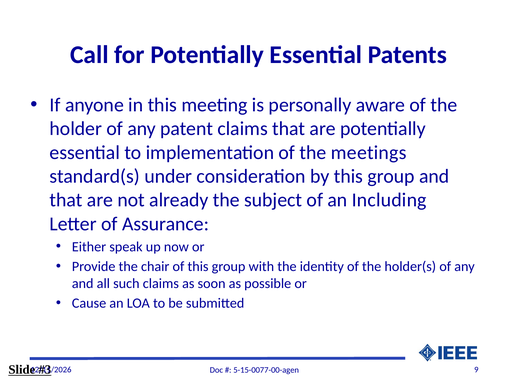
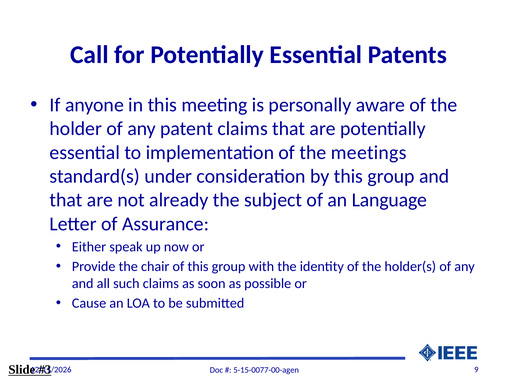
Including: Including -> Language (389, 200)
